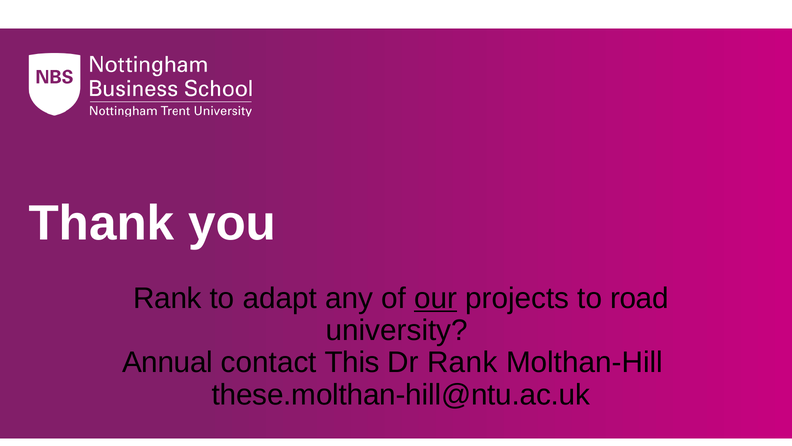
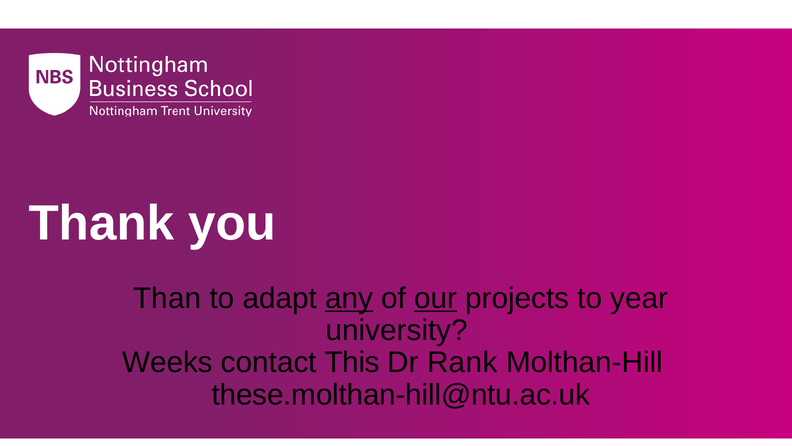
Rank: Rank -> Than (167, 298)
any underline: none -> present (349, 298)
road: road -> year (639, 298)
Annual: Annual -> Weeks (167, 362)
